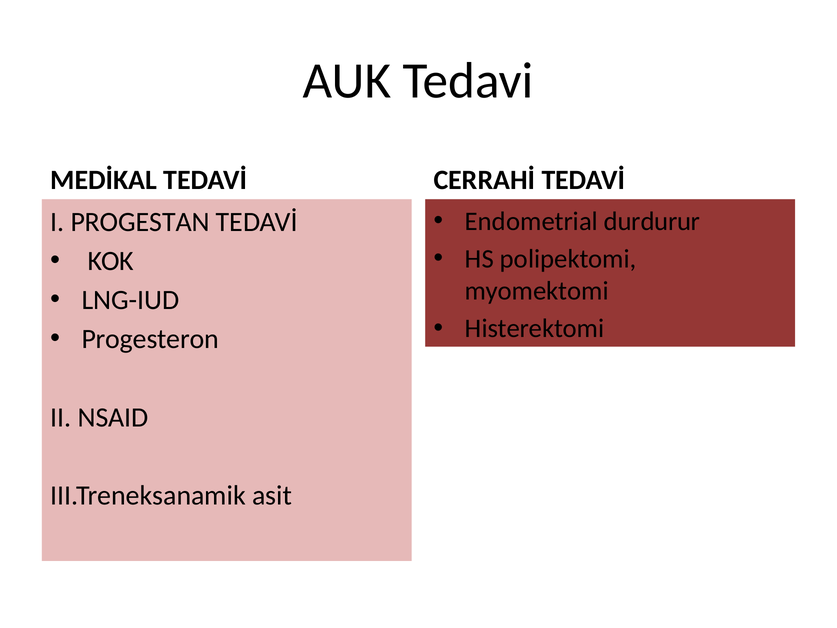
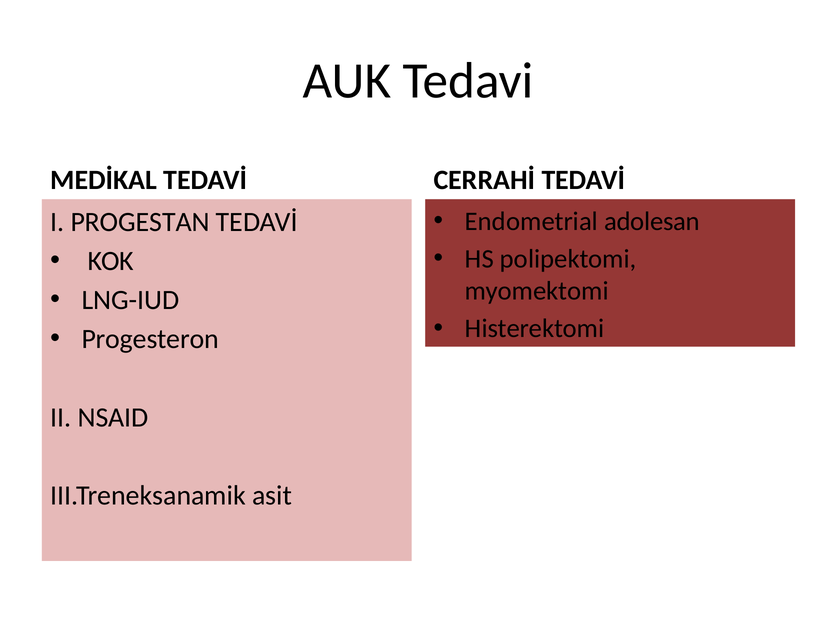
durdurur: durdurur -> adolesan (652, 221)
